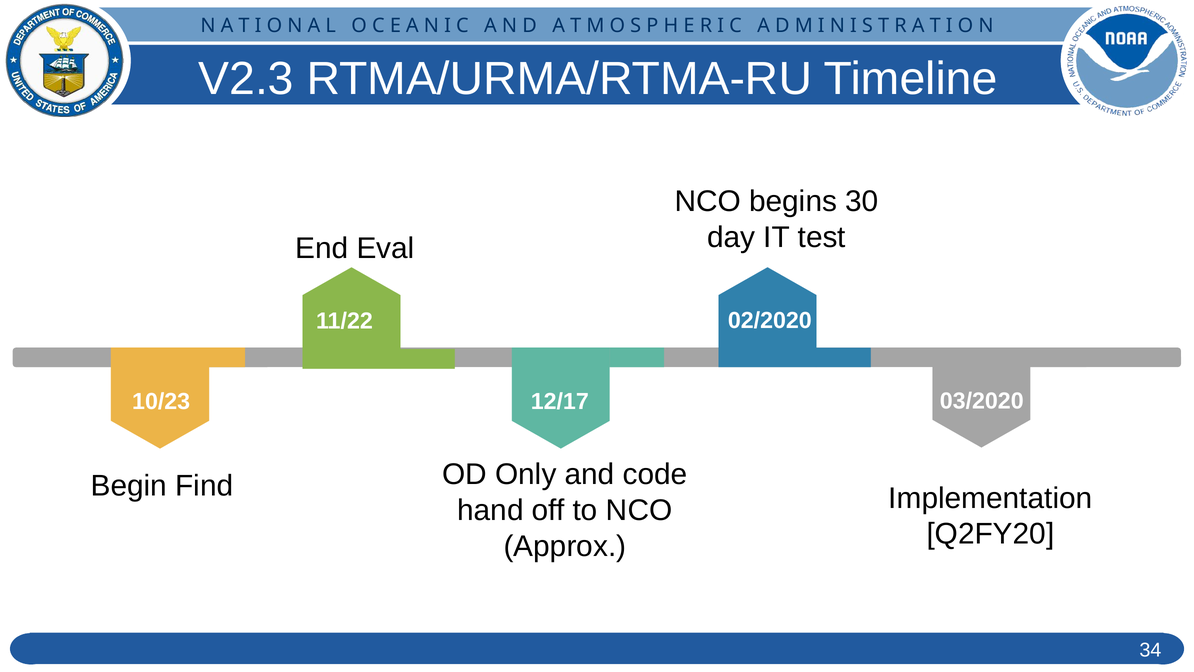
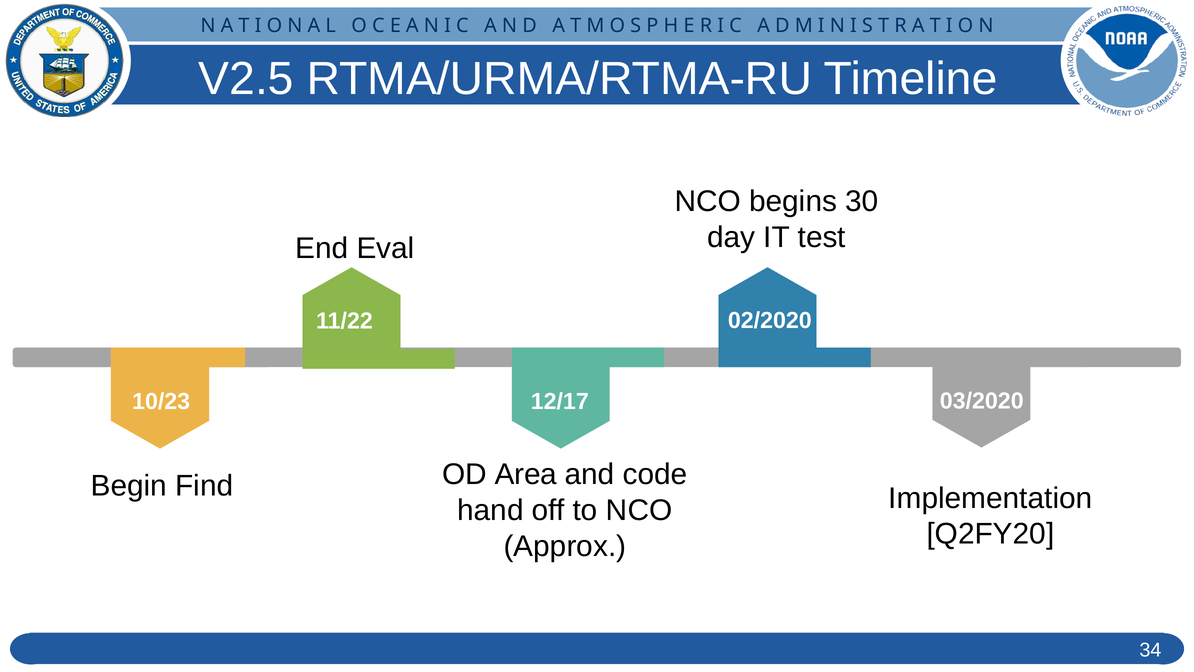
V2.3: V2.3 -> V2.5 (246, 79)
Only: Only -> Area (526, 474)
